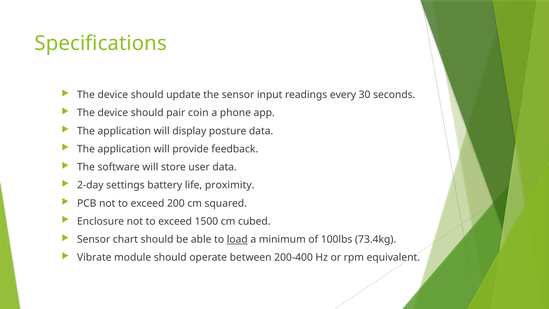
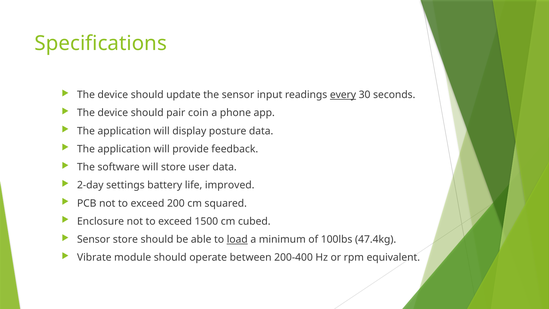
every underline: none -> present (343, 95)
proximity: proximity -> improved (230, 185)
Sensor chart: chart -> store (125, 239)
73.4kg: 73.4kg -> 47.4kg (376, 239)
